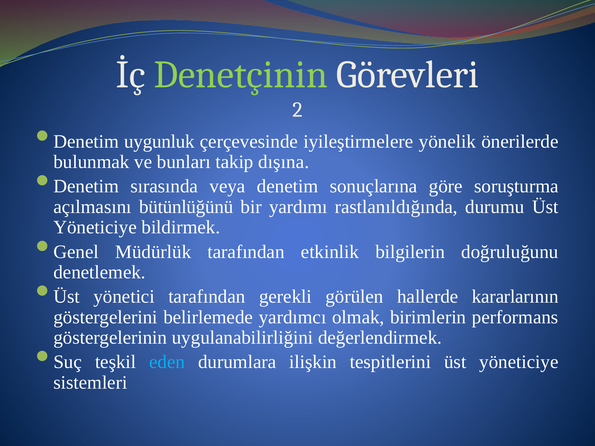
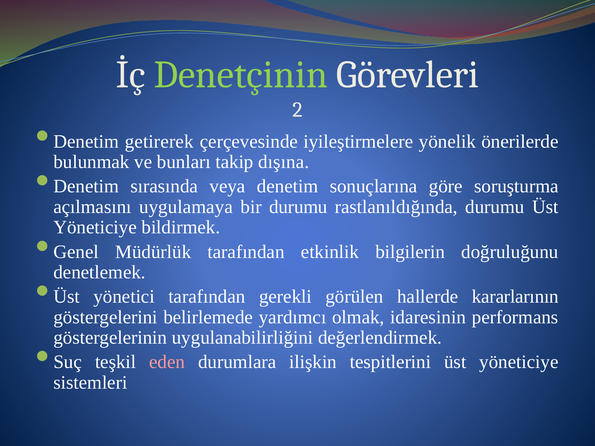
uygunluk: uygunluk -> getirerek (159, 142)
bütünlüğünü: bütünlüğünü -> uygulamaya (186, 207)
bir yardımı: yardımı -> durumu (298, 207)
birimlerin: birimlerin -> idaresinin (428, 317)
eden colour: light blue -> pink (167, 362)
